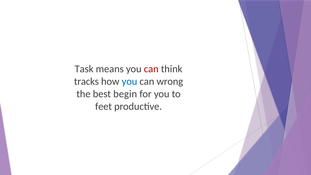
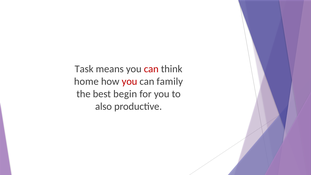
tracks: tracks -> home (86, 81)
you colour: blue -> red (129, 81)
wrong: wrong -> family (170, 81)
feet: feet -> also (104, 106)
